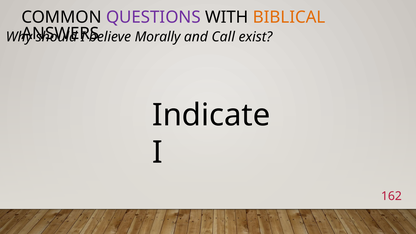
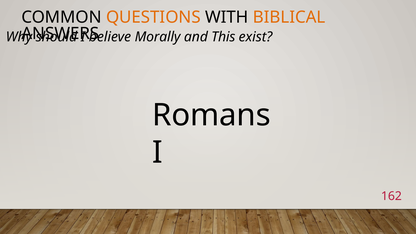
QUESTIONS colour: purple -> orange (153, 17)
Call: Call -> This (223, 37)
Indicate: Indicate -> Romans (211, 115)
